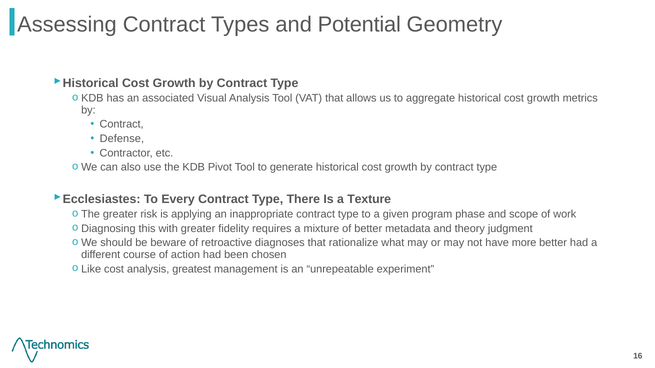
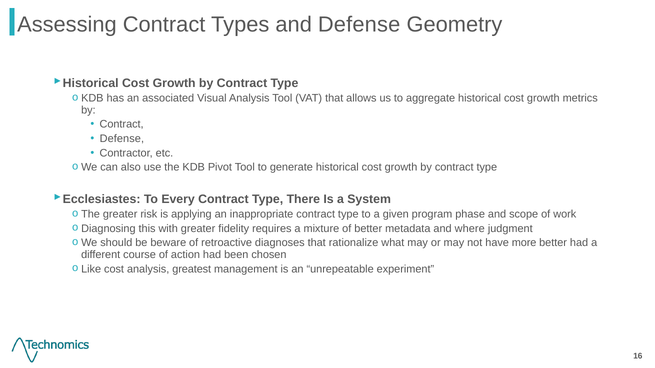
and Potential: Potential -> Defense (359, 24)
Texture: Texture -> System (369, 199)
theory: theory -> where (470, 229)
